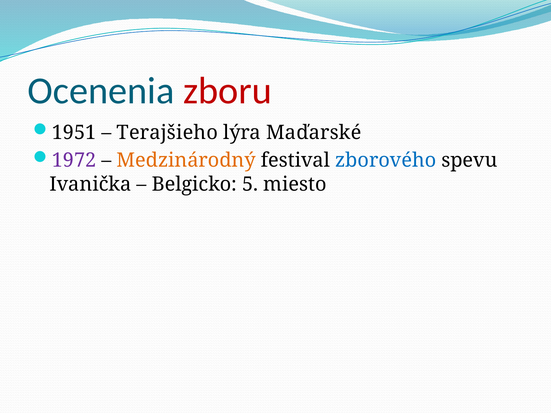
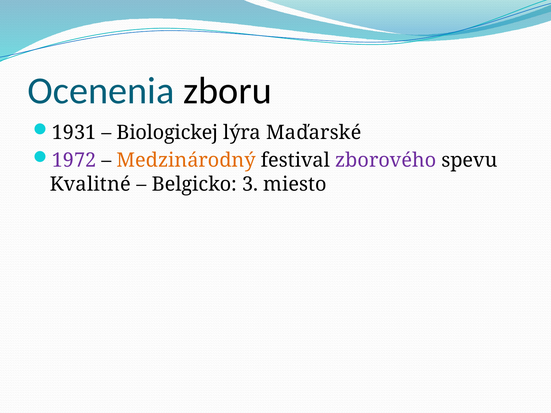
zboru colour: red -> black (227, 91)
1951: 1951 -> 1931 (74, 133)
Terajšieho: Terajšieho -> Biologickej (167, 133)
zborového colour: blue -> purple (386, 160)
Ivanička: Ivanička -> Kvalitné (90, 184)
5: 5 -> 3 (250, 184)
